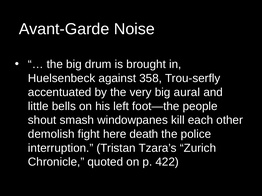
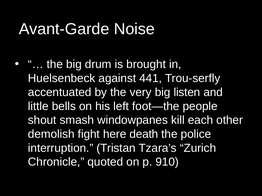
358: 358 -> 441 (151, 78)
aural: aural -> listen (187, 92)
422: 422 -> 910 (167, 162)
